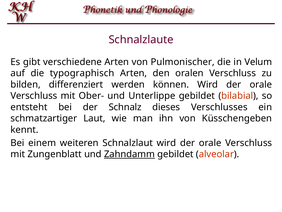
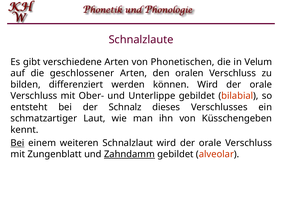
Pulmonischer: Pulmonischer -> Phonetischen (183, 62)
typographisch: typographisch -> geschlossener (82, 73)
Bei underline: none -> present (17, 143)
